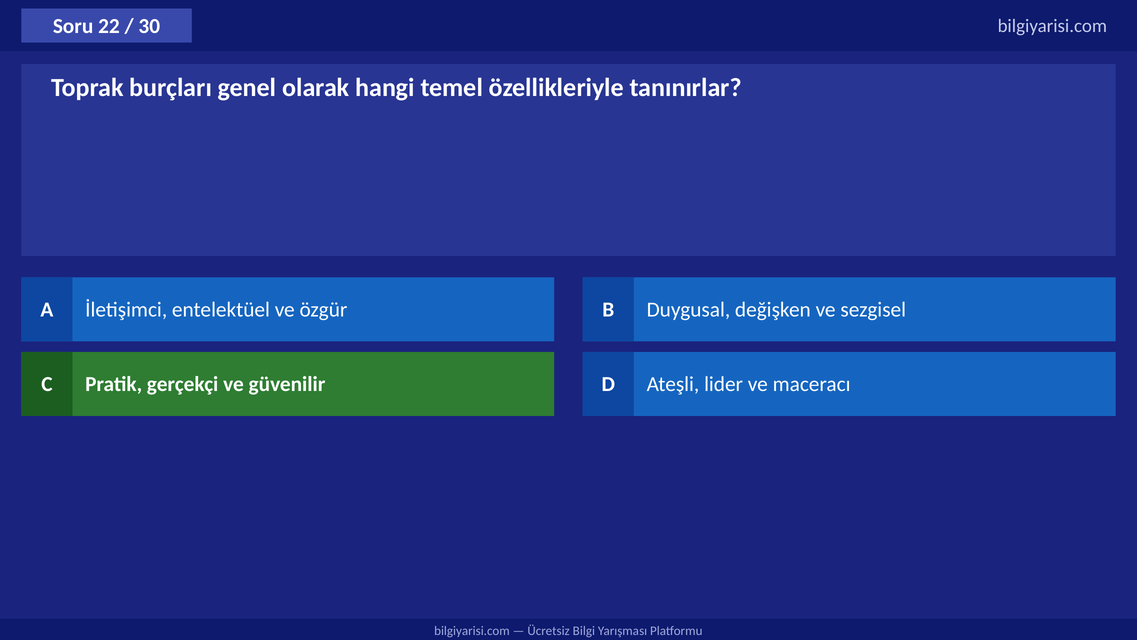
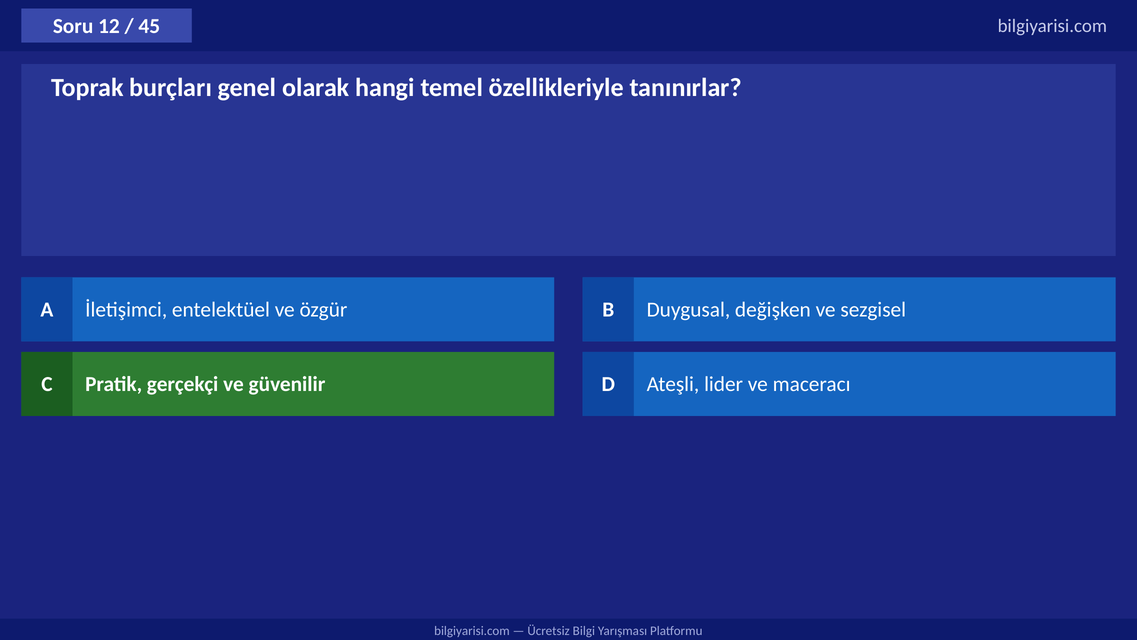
22: 22 -> 12 (109, 26)
30: 30 -> 45 (149, 26)
